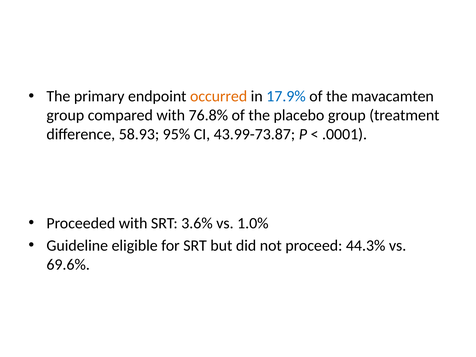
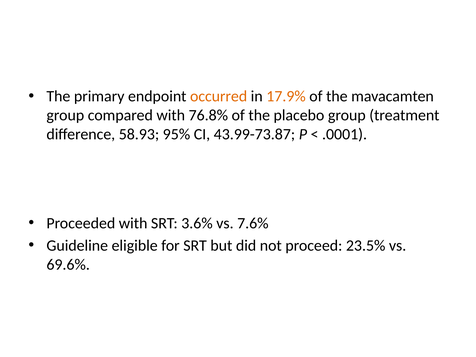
17.9% colour: blue -> orange (286, 96)
1.0%: 1.0% -> 7.6% (253, 223)
44.3%: 44.3% -> 23.5% (366, 245)
